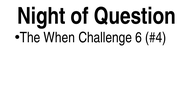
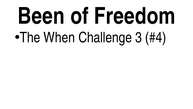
Night: Night -> Been (41, 16)
Question: Question -> Freedom (135, 16)
6: 6 -> 3 (138, 37)
